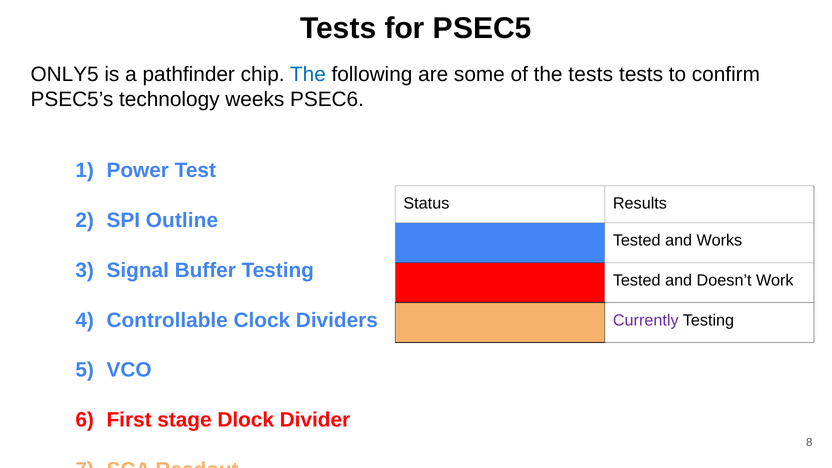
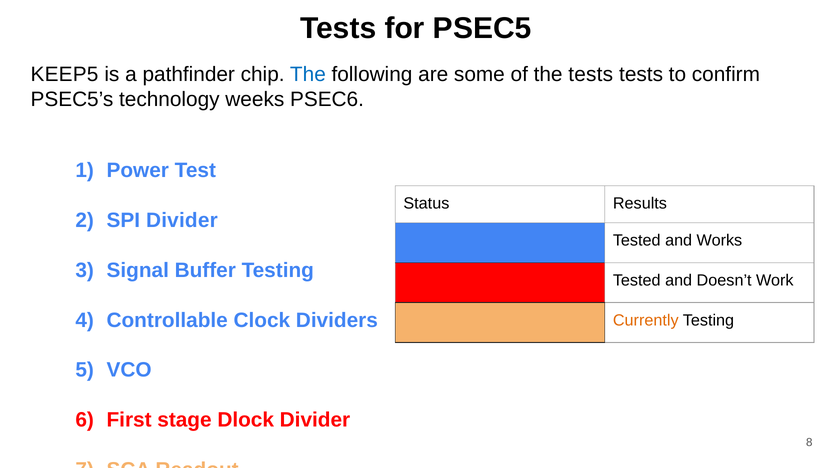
ONLY5: ONLY5 -> KEEP5 (65, 74)
SPI Outline: Outline -> Divider (182, 220)
Currently colour: purple -> orange (646, 320)
